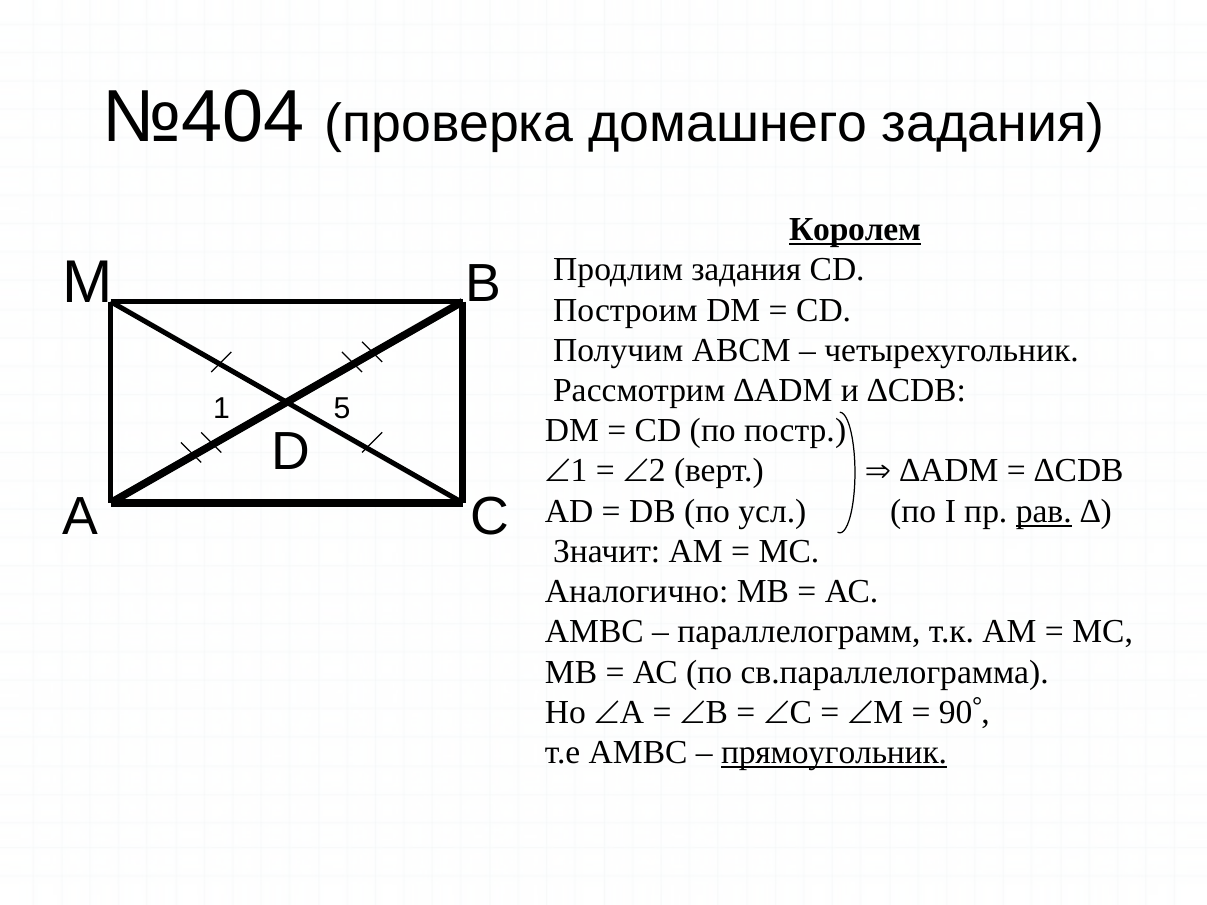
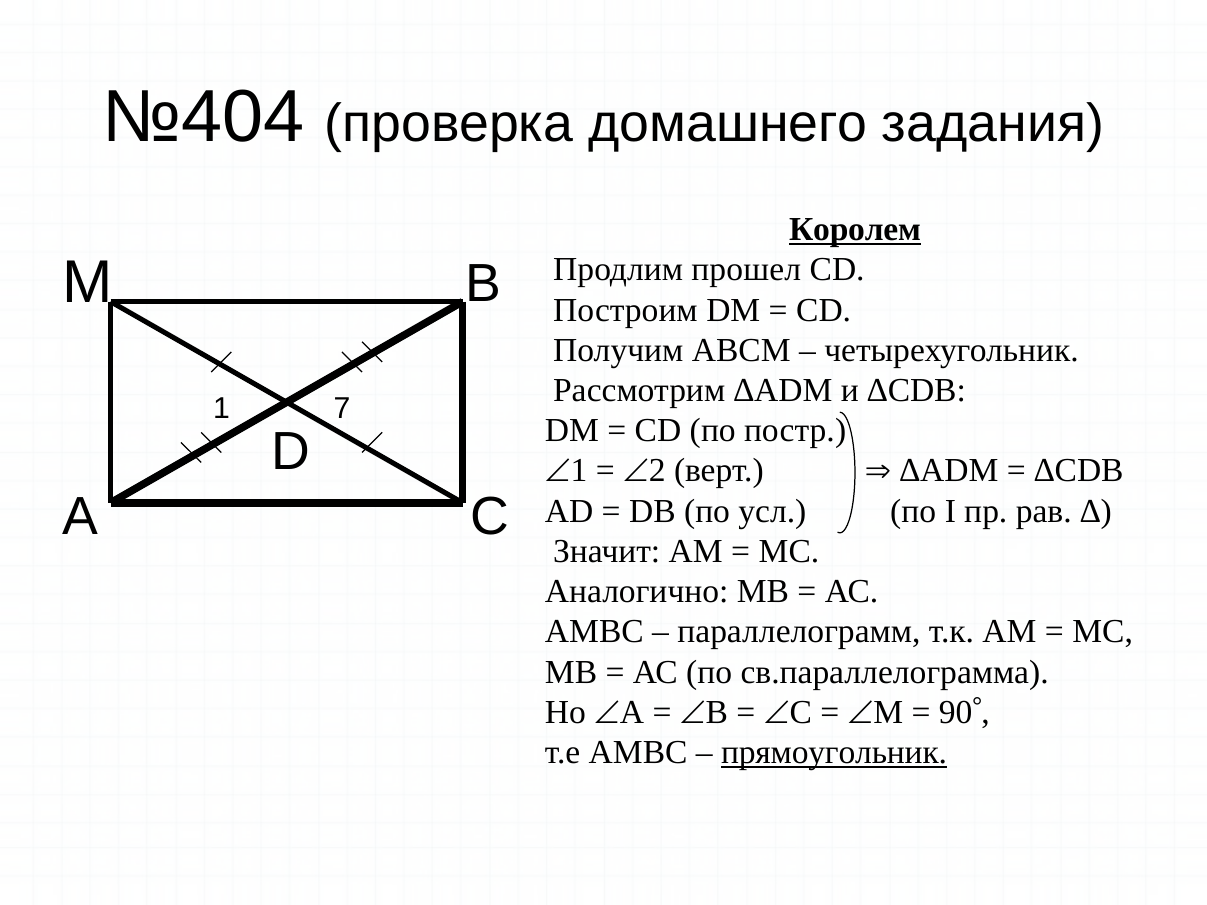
Продлим задания: задания -> прошел (746, 270)
5: 5 -> 7 (342, 408)
рав underline: present -> none (1044, 511)
